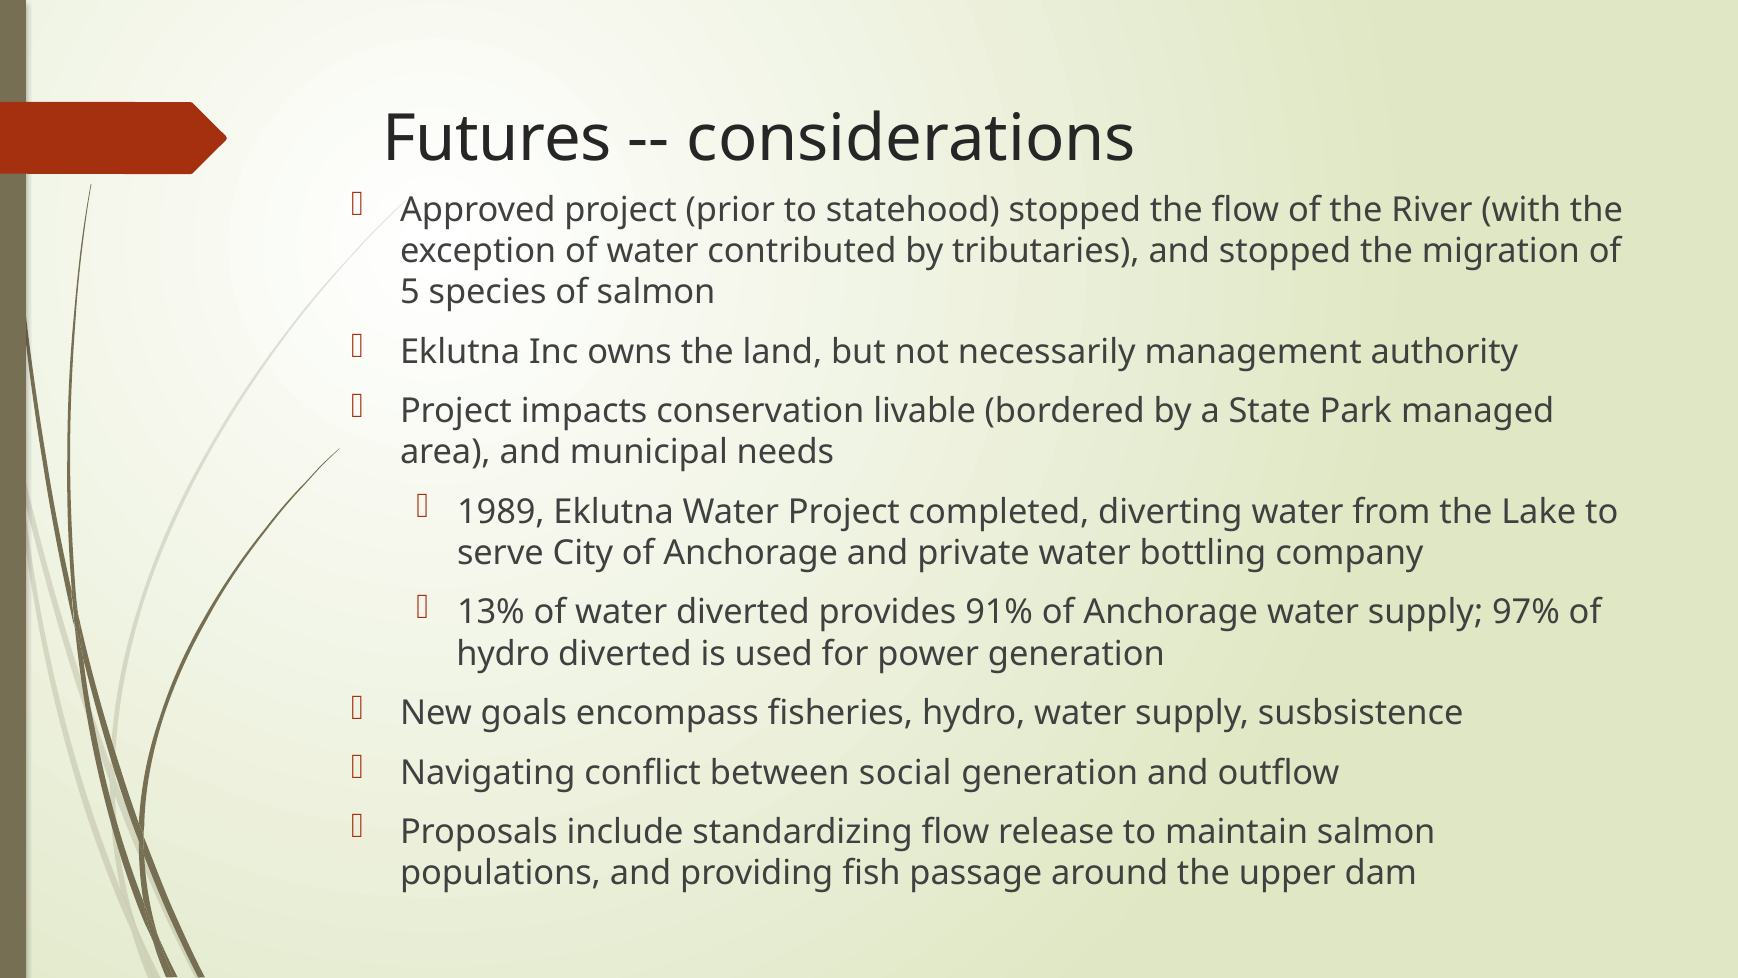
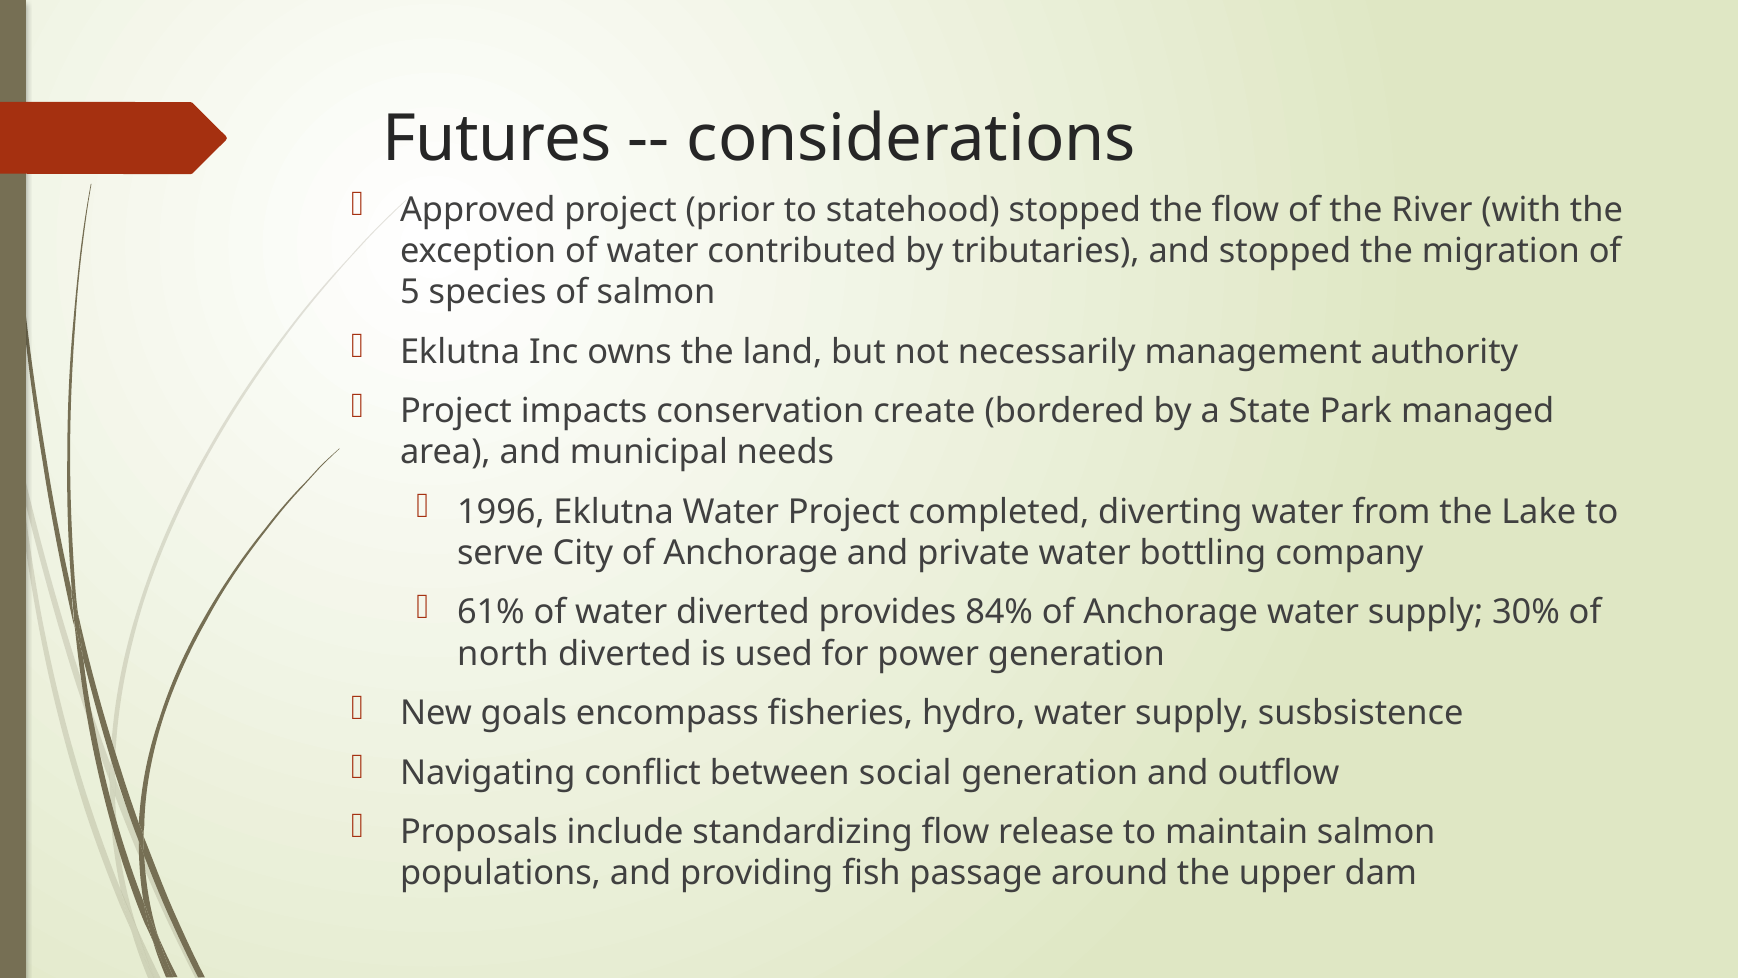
livable: livable -> create (924, 411)
1989: 1989 -> 1996 (501, 512)
13%: 13% -> 61% (491, 612)
91%: 91% -> 84% (999, 612)
97%: 97% -> 30% (1526, 612)
hydro: hydro -> north (503, 654)
